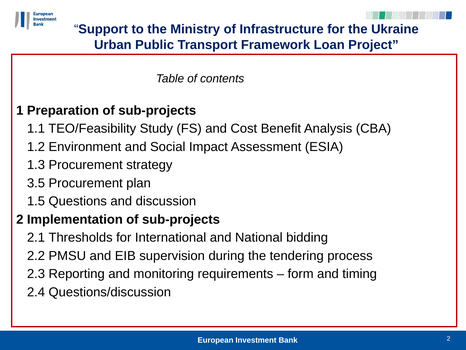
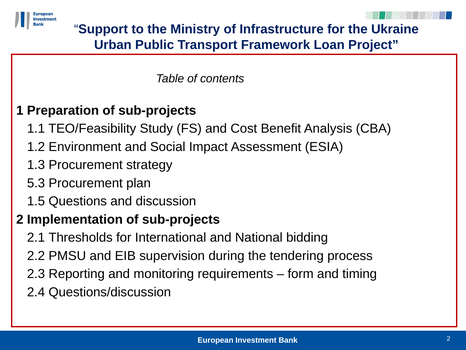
3.5: 3.5 -> 5.3 (36, 183)
